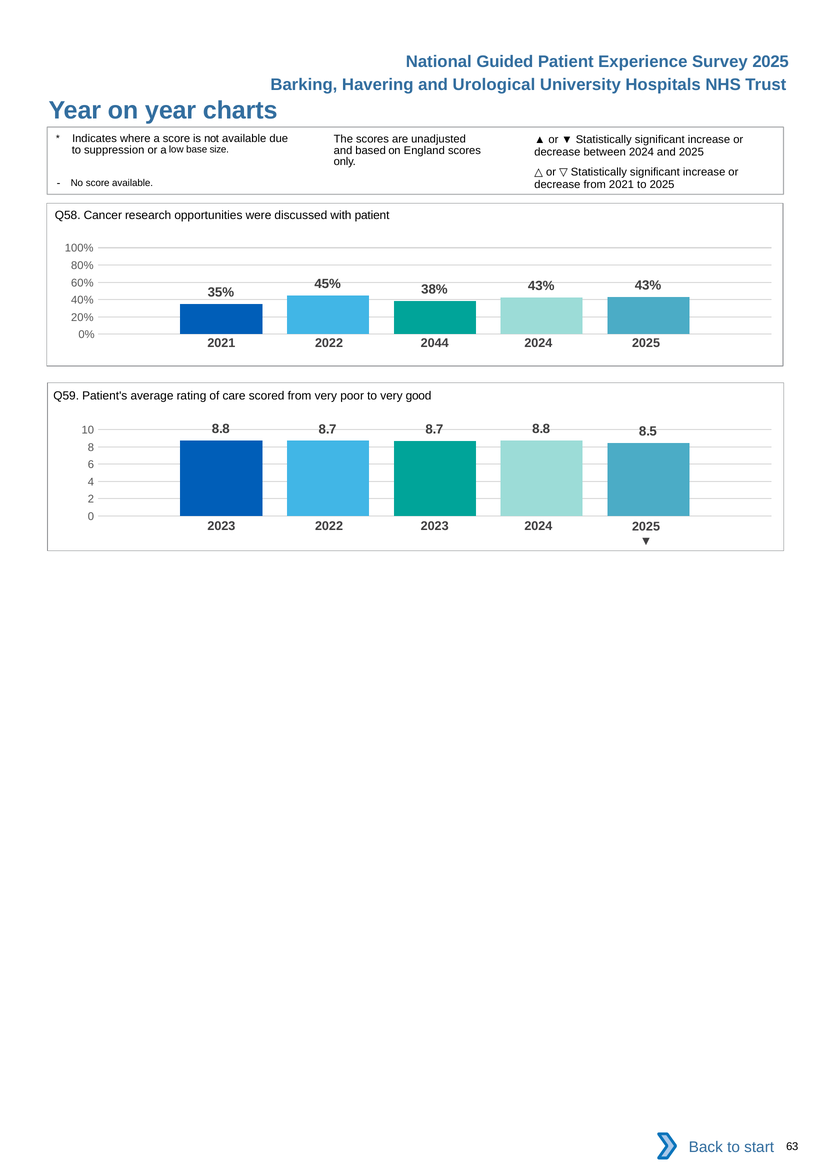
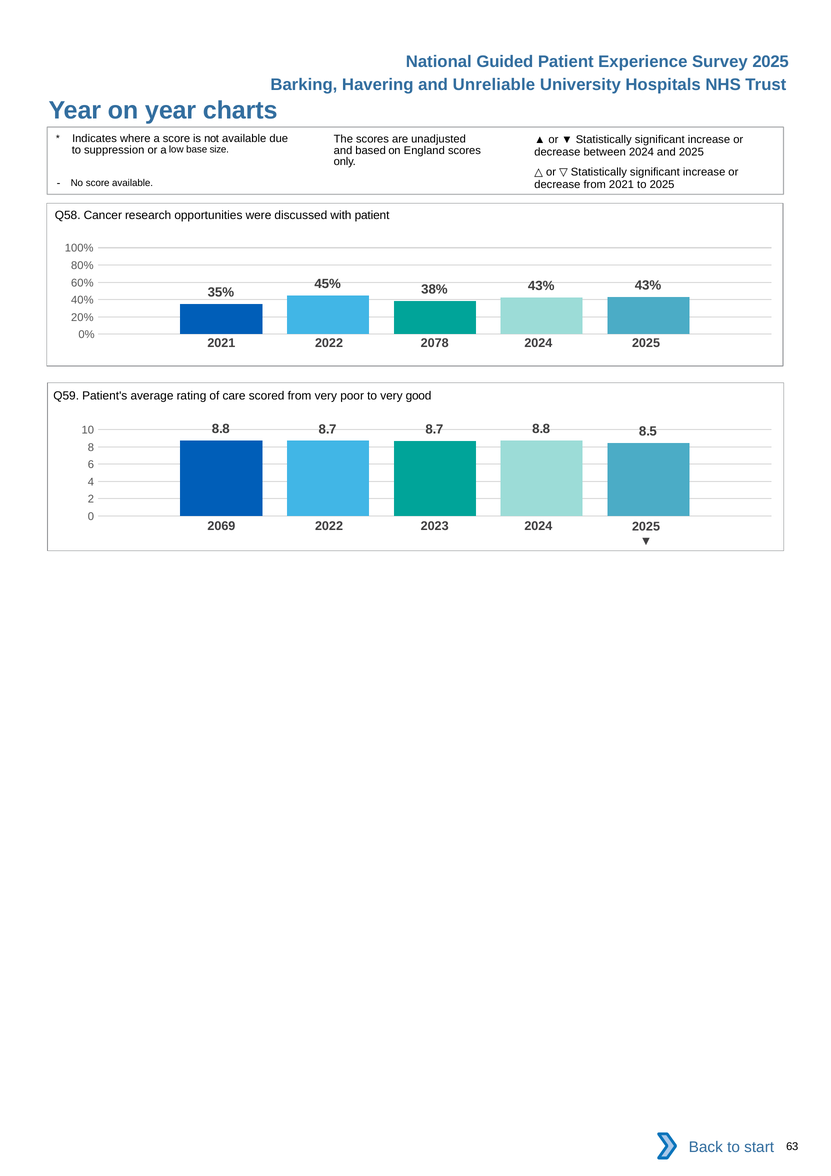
Urological: Urological -> Unreliable (494, 85)
2044: 2044 -> 2078 (435, 343)
2023: 2023 -> 2069 (221, 526)
